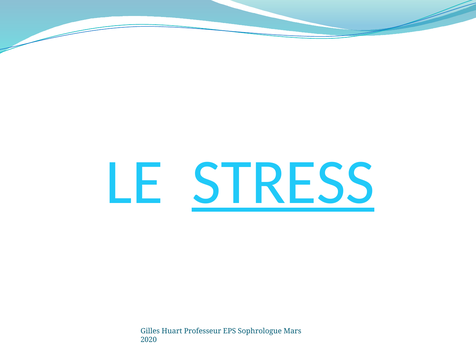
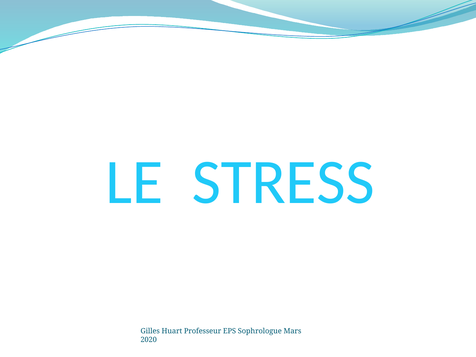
STRESS underline: present -> none (283, 182)
